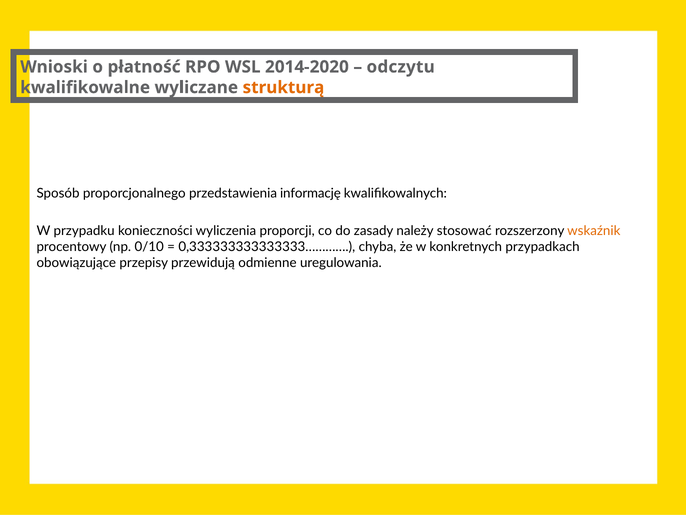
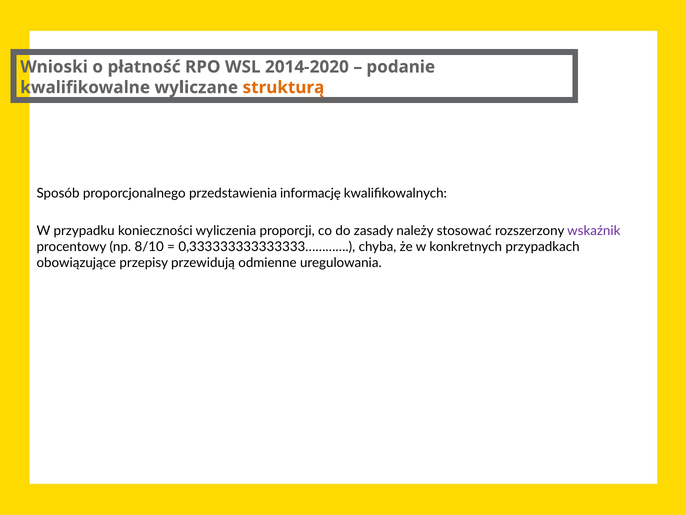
odczytu: odczytu -> podanie (401, 67)
wskaźnik colour: orange -> purple (594, 231)
0/10: 0/10 -> 8/10 (149, 247)
